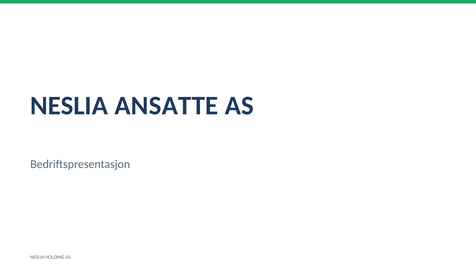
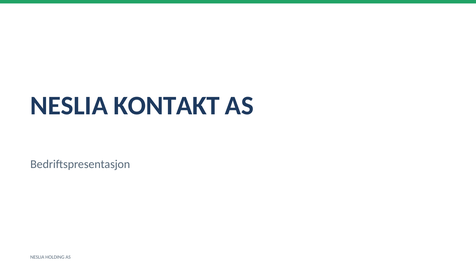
ANSATTE: ANSATTE -> KONTAKT (167, 106)
